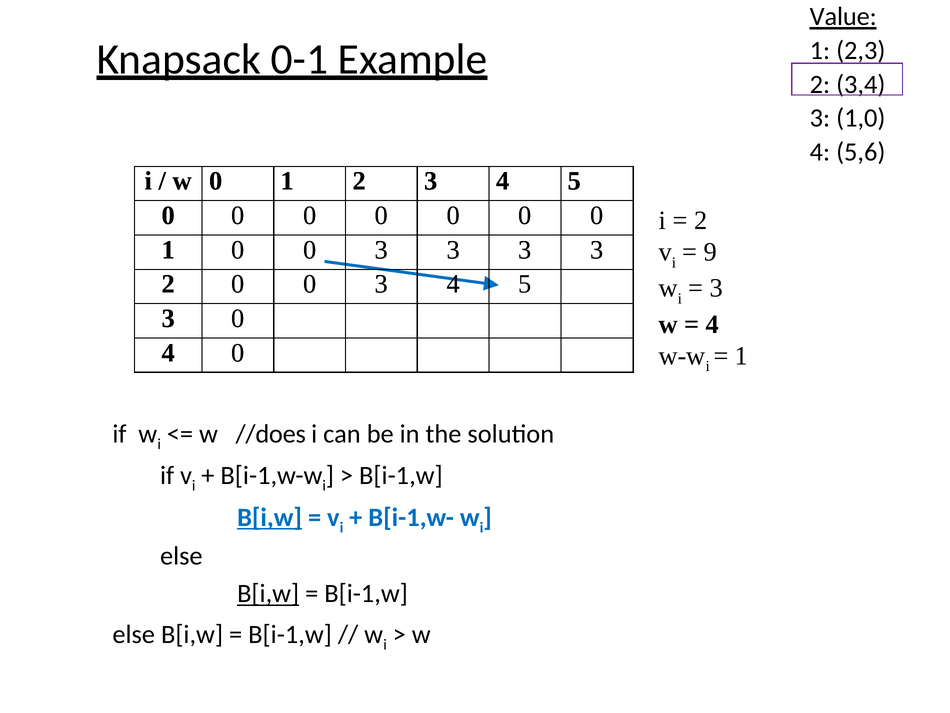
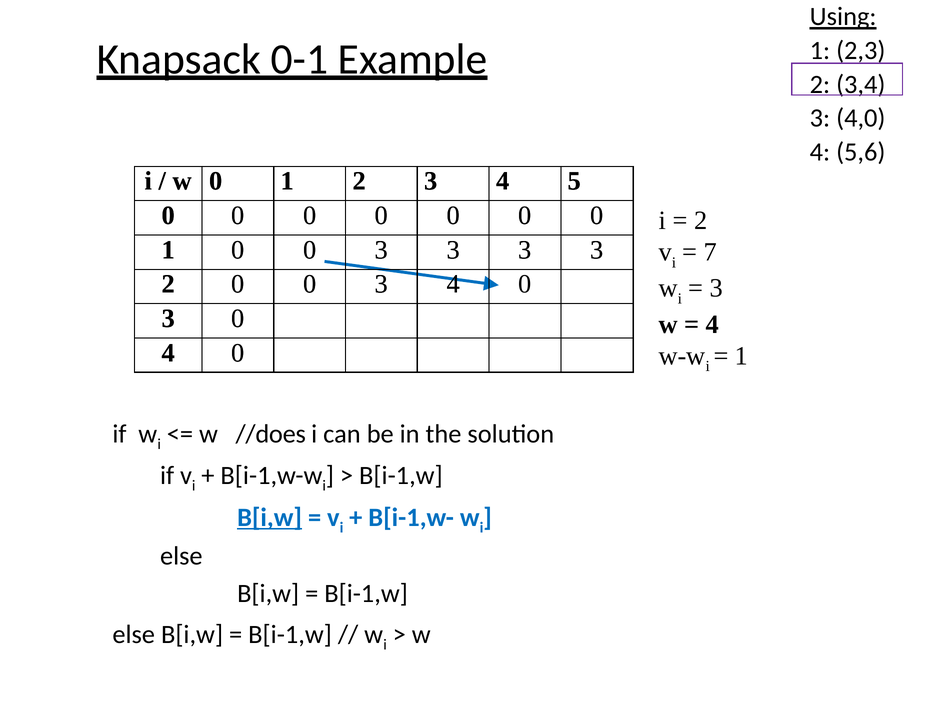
Value: Value -> Using (843, 17)
1,0: 1,0 -> 4,0 (861, 118)
9: 9 -> 7 (710, 252)
5: 5 -> 0 (525, 284)
B[i,w underline: present -> none (268, 593)
